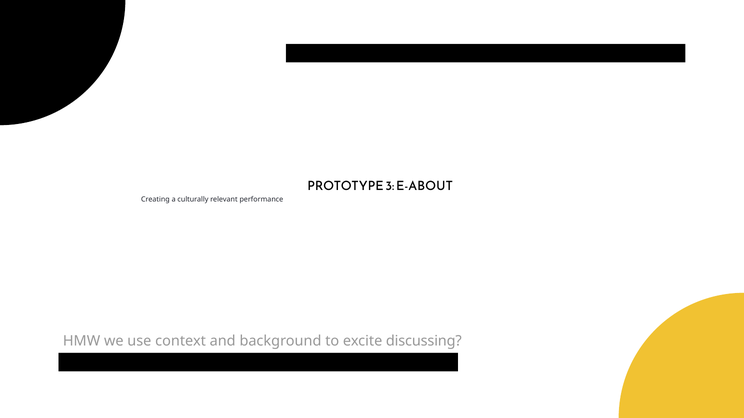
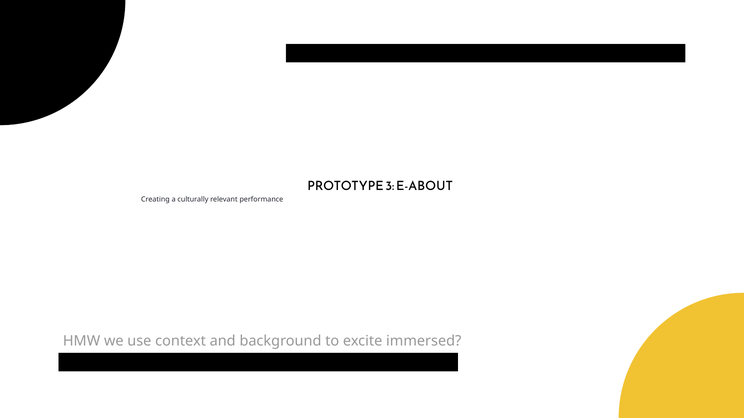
discussing: discussing -> immersed (424, 341)
